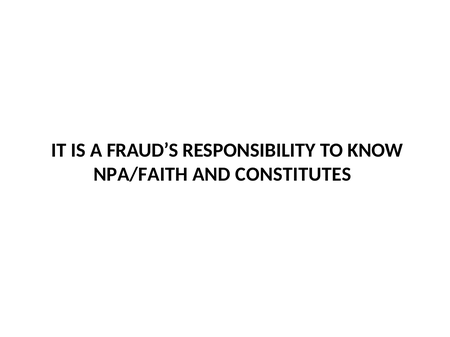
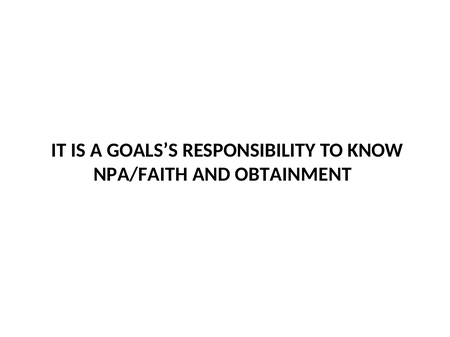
FRAUD’S: FRAUD’S -> GOALS’S (142, 150)
CONSTITUTES: CONSTITUTES -> OBTAINMENT (293, 174)
